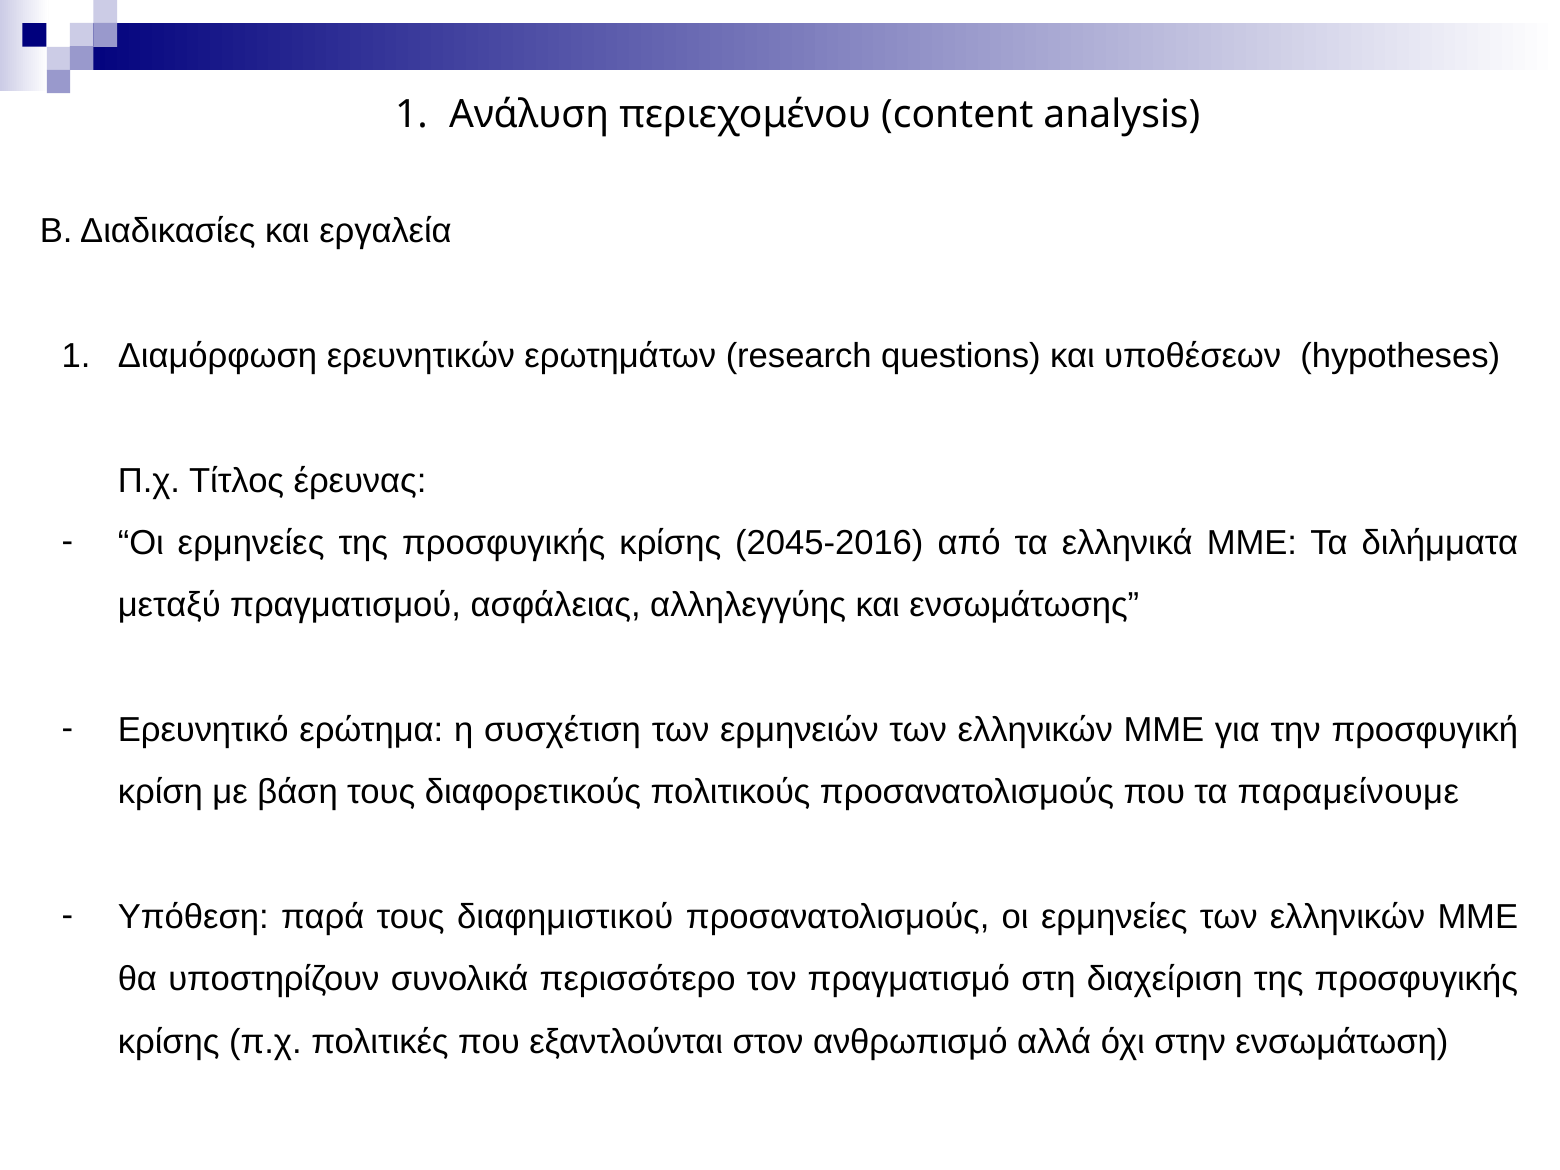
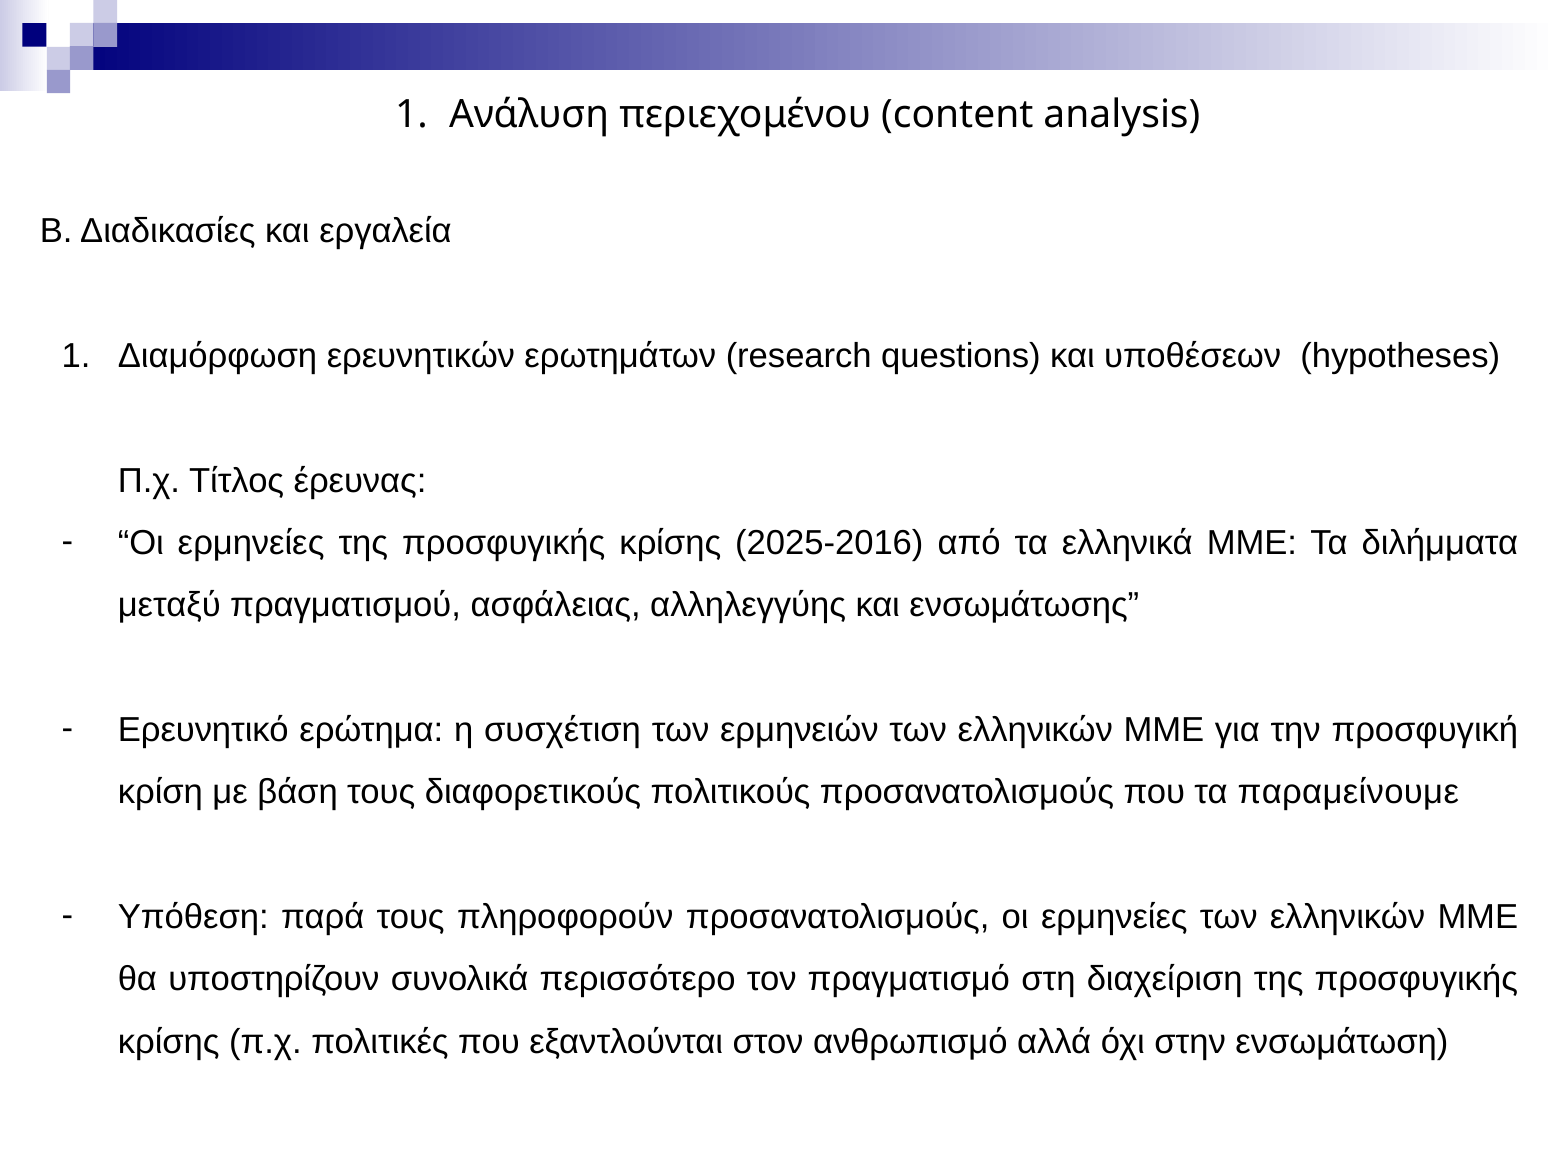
2045-2016: 2045-2016 -> 2025-2016 (829, 543)
διαφημιστικού: διαφημιστικού -> πληροφορούν (565, 917)
